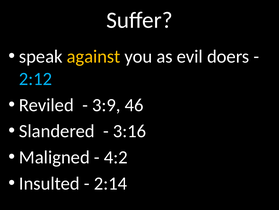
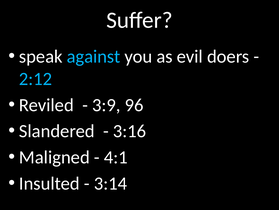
against colour: yellow -> light blue (94, 56)
46: 46 -> 96 (134, 105)
4:2: 4:2 -> 4:1 (116, 157)
2:14: 2:14 -> 3:14 (110, 183)
